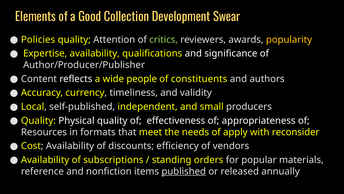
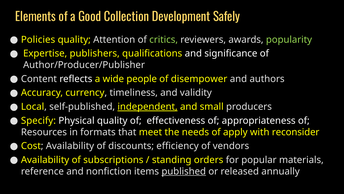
Swear: Swear -> Safely (227, 17)
popularity colour: yellow -> light green (289, 40)
Expertise availability: availability -> publishers (95, 53)
constituents: constituents -> disempower (199, 79)
independent underline: none -> present (148, 106)
Quality: Quality -> Specify (38, 120)
